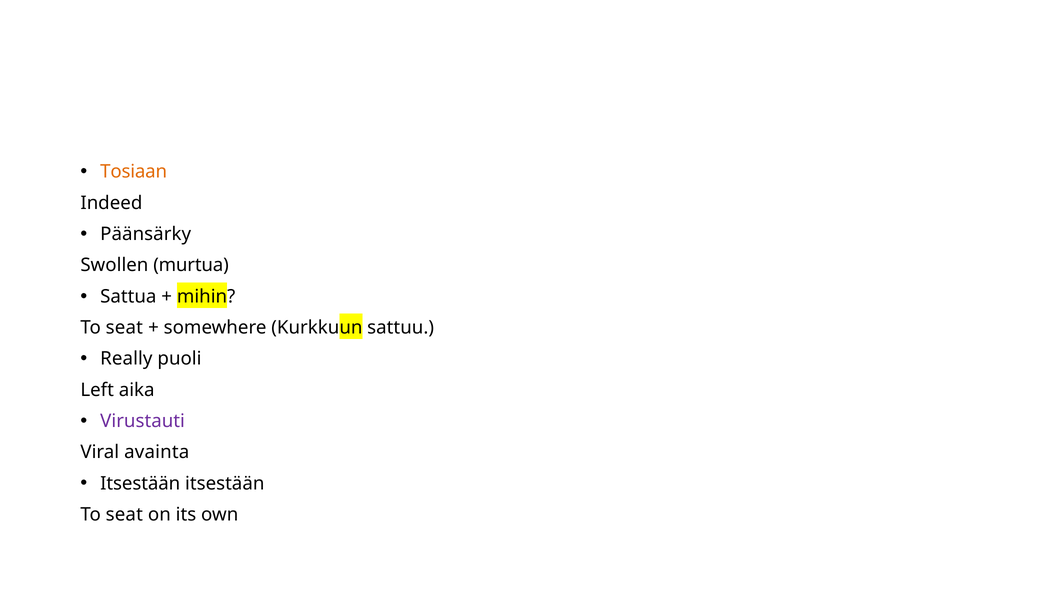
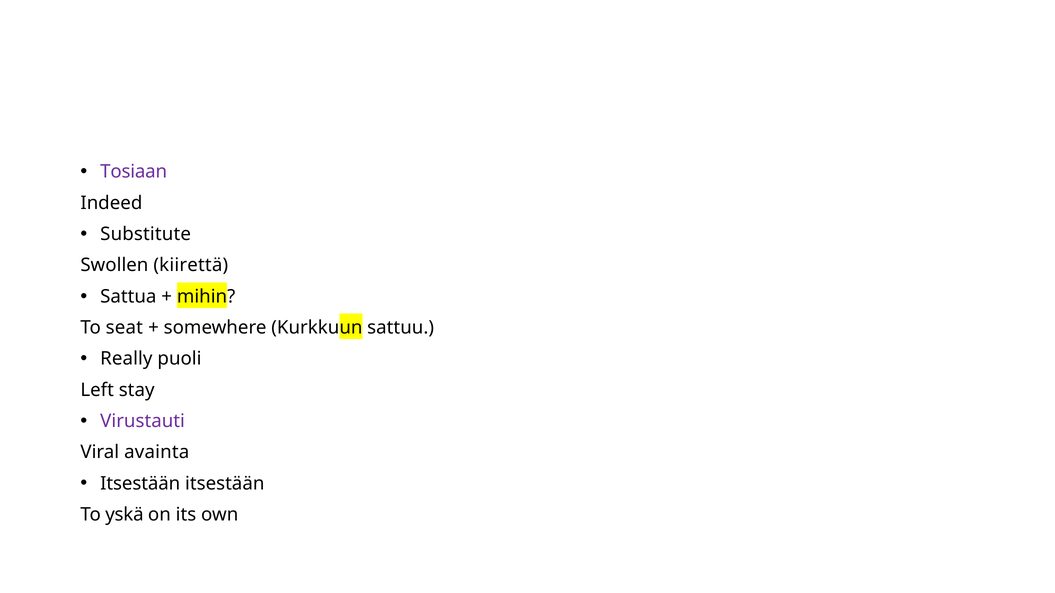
Tosiaan colour: orange -> purple (134, 172)
Päänsärky: Päänsärky -> Substitute (146, 234)
murtua: murtua -> kiirettä (191, 265)
aika: aika -> stay (137, 390)
seat: seat -> yskä (124, 515)
